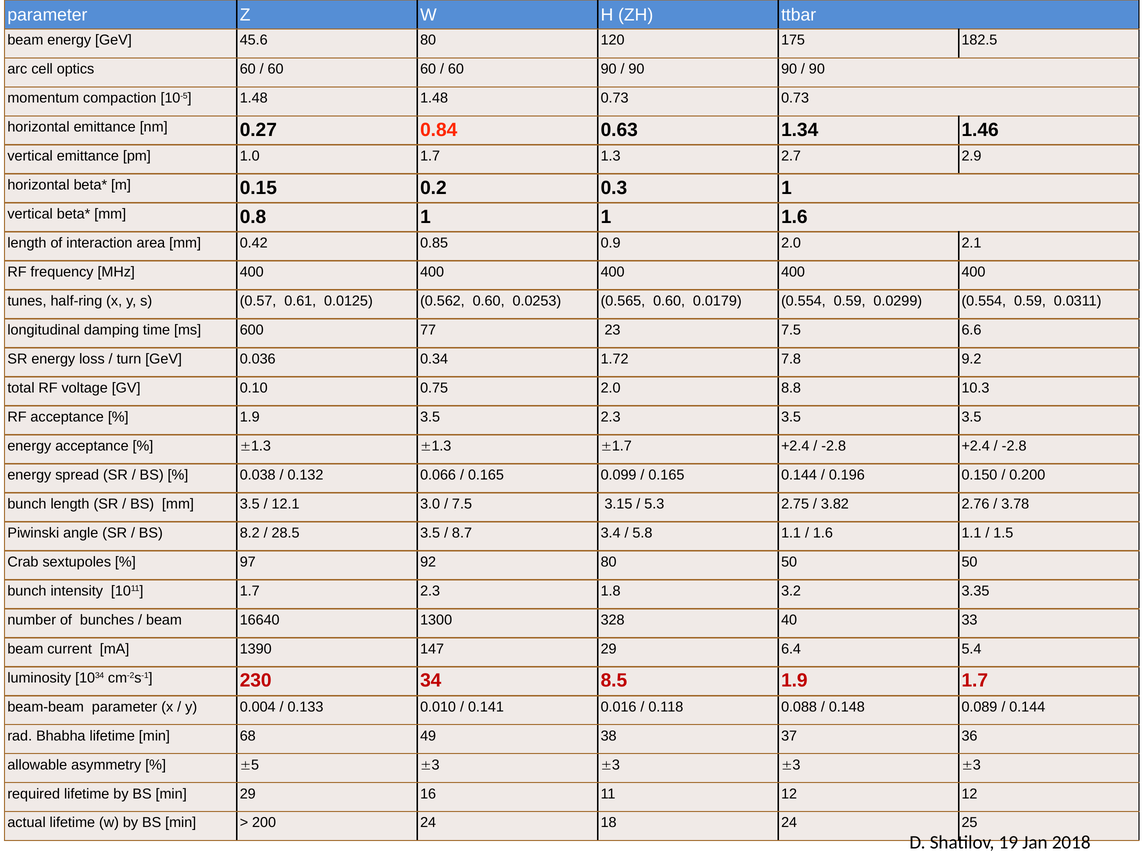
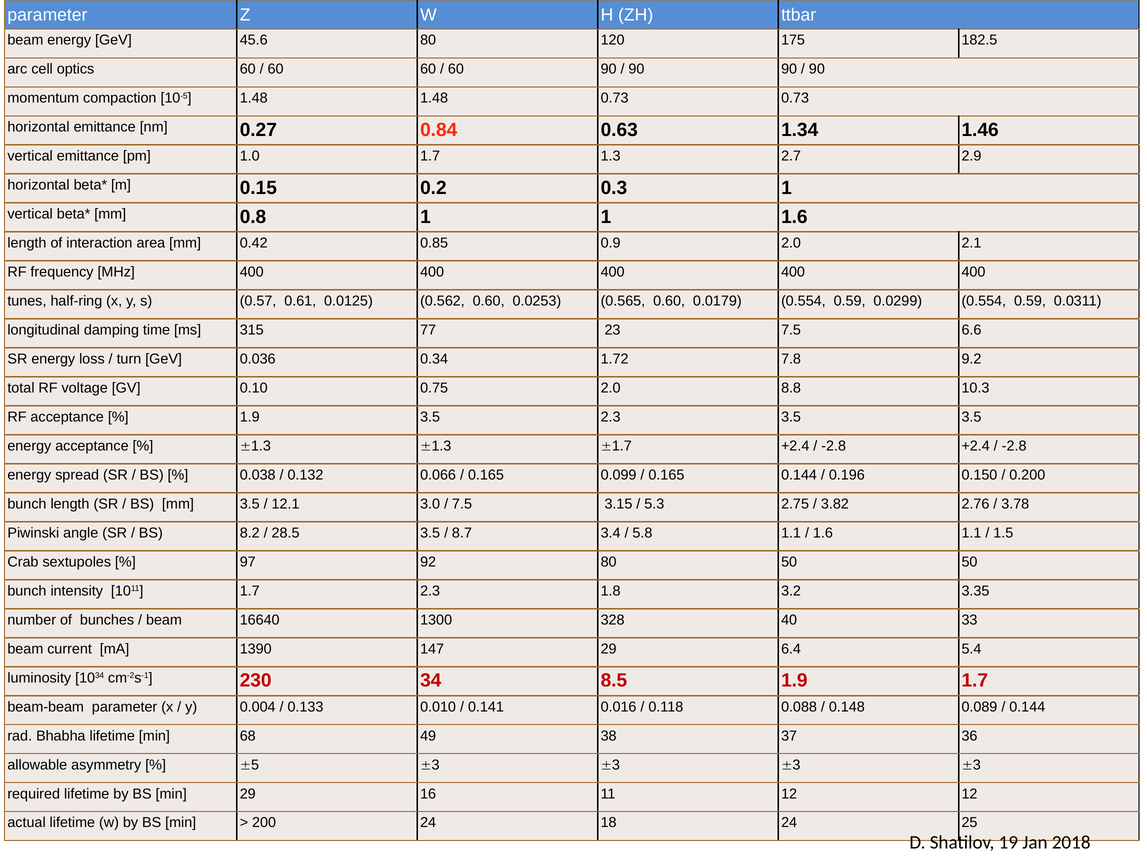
600: 600 -> 315 (252, 330)
